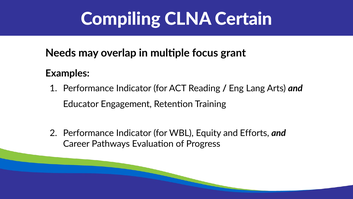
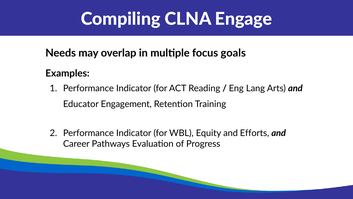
Certain: Certain -> Engage (244, 19)
grant: grant -> goals (233, 53)
